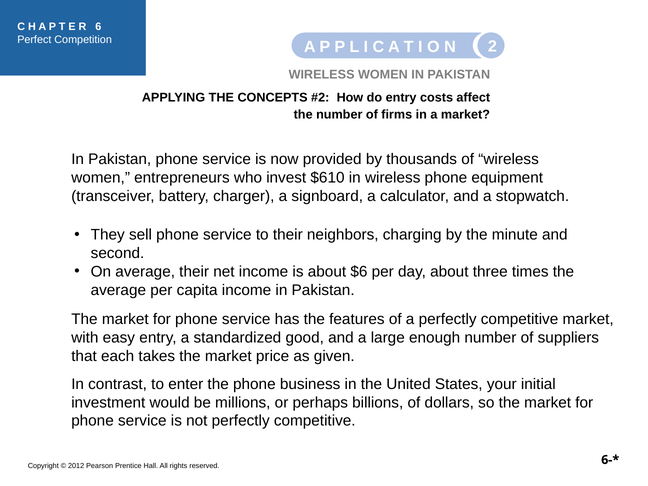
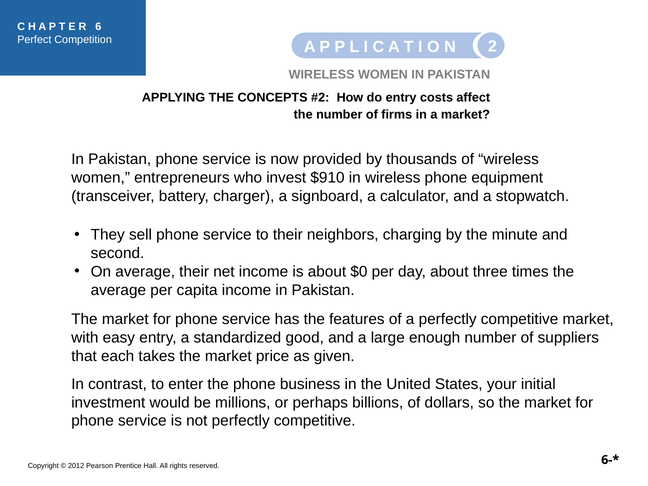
$610: $610 -> $910 (328, 178)
$6: $6 -> $0 (359, 272)
